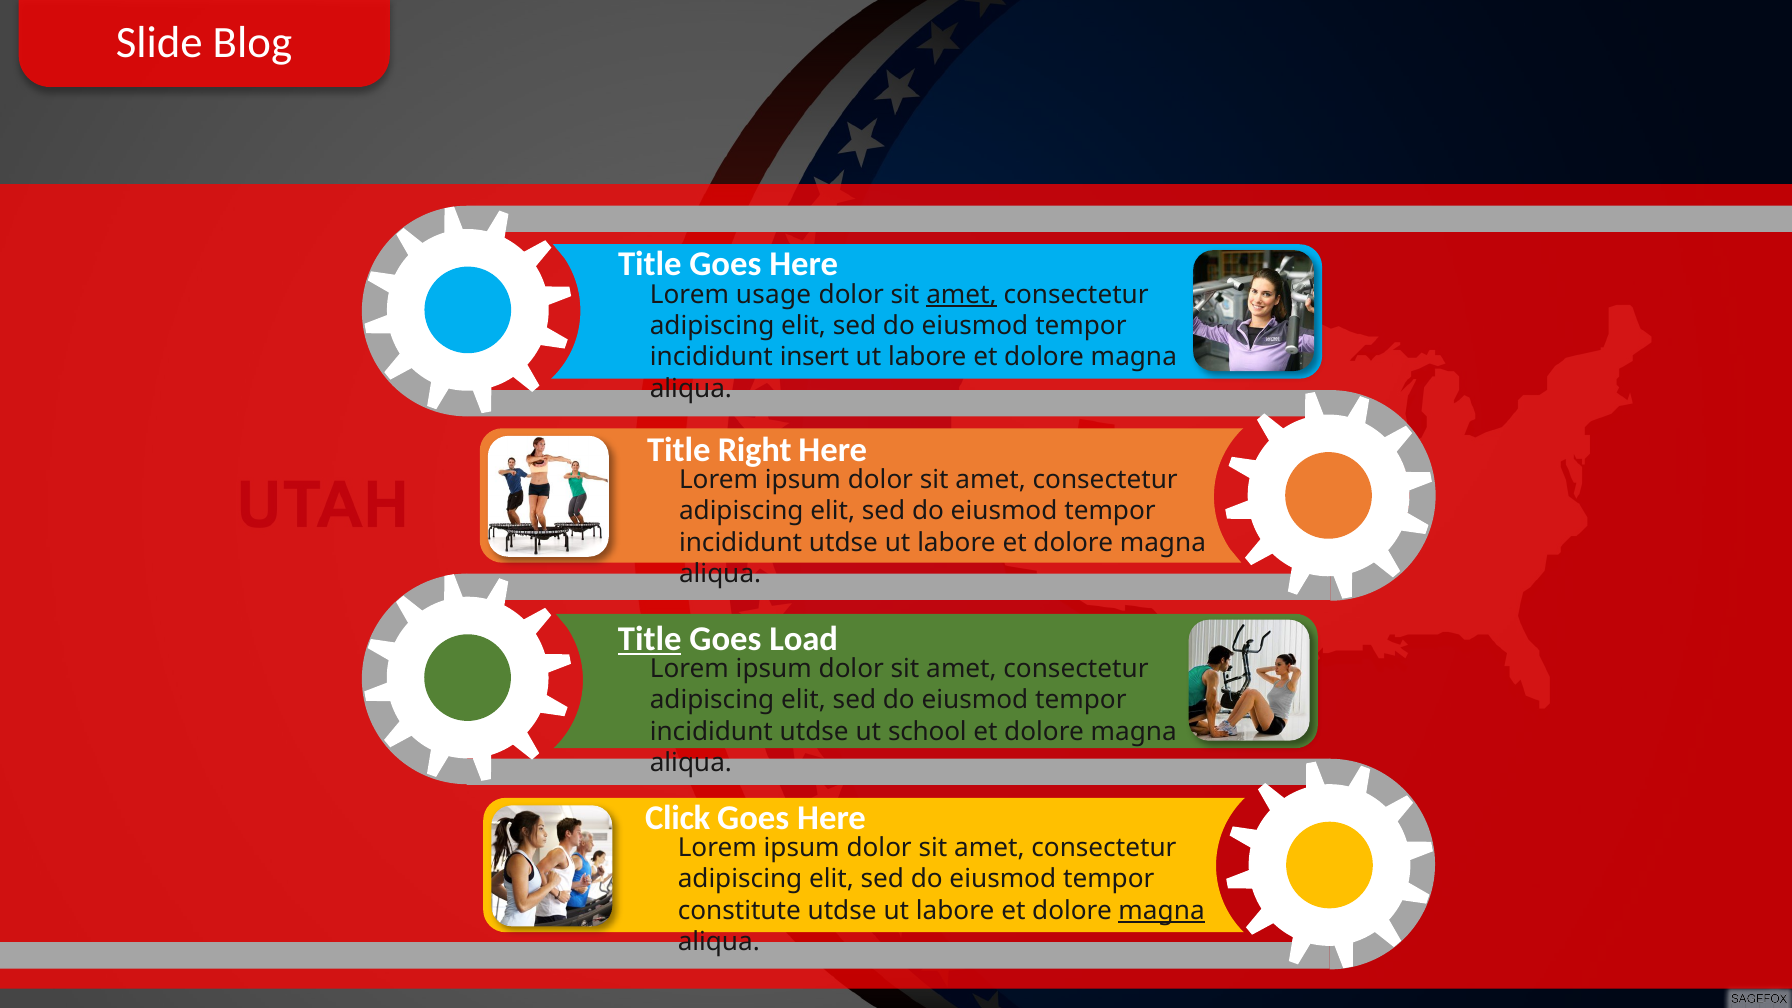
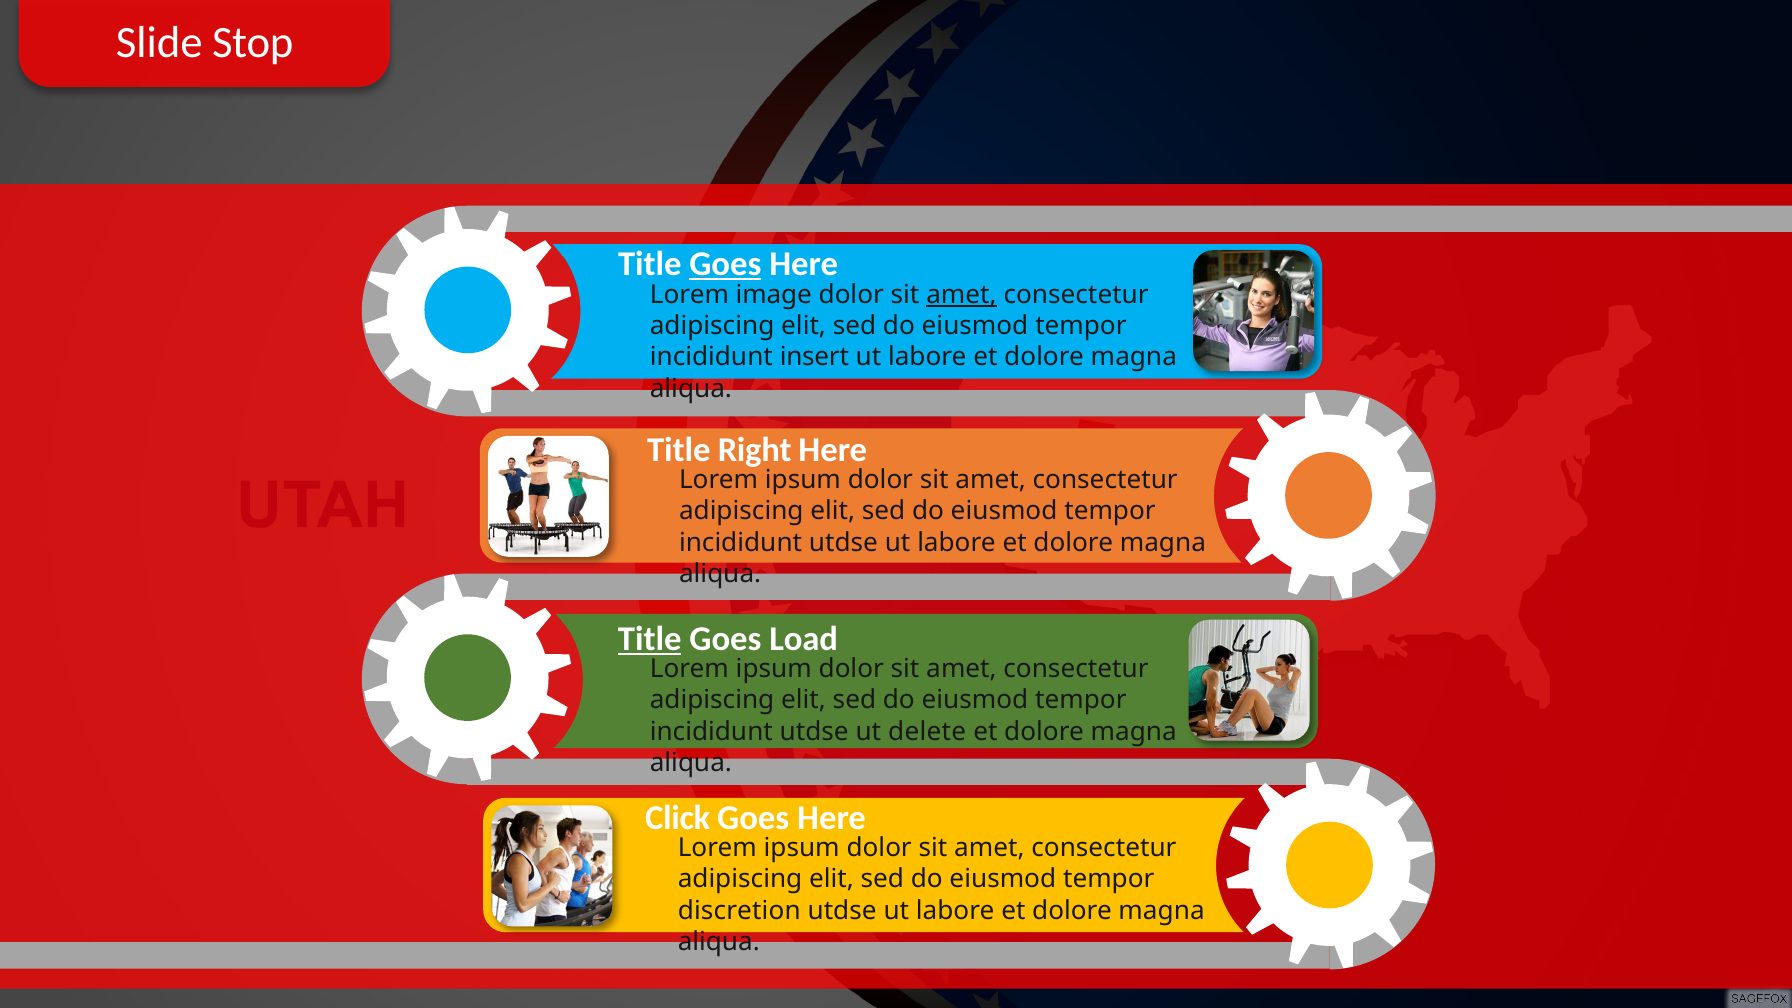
Blog: Blog -> Stop (253, 42)
Goes underline: none -> present (725, 264)
usage: usage -> image (774, 295)
school: school -> delete (927, 732)
constitute: constitute -> discretion (739, 911)
magna underline: present -> none (1162, 911)
